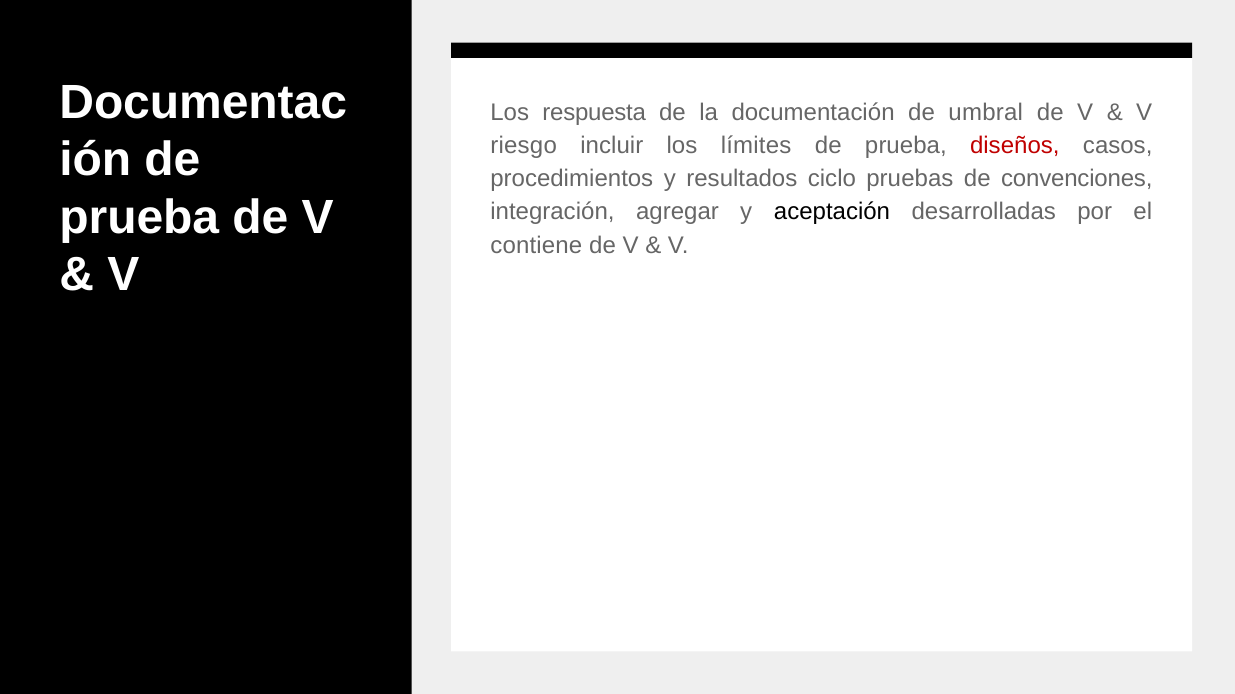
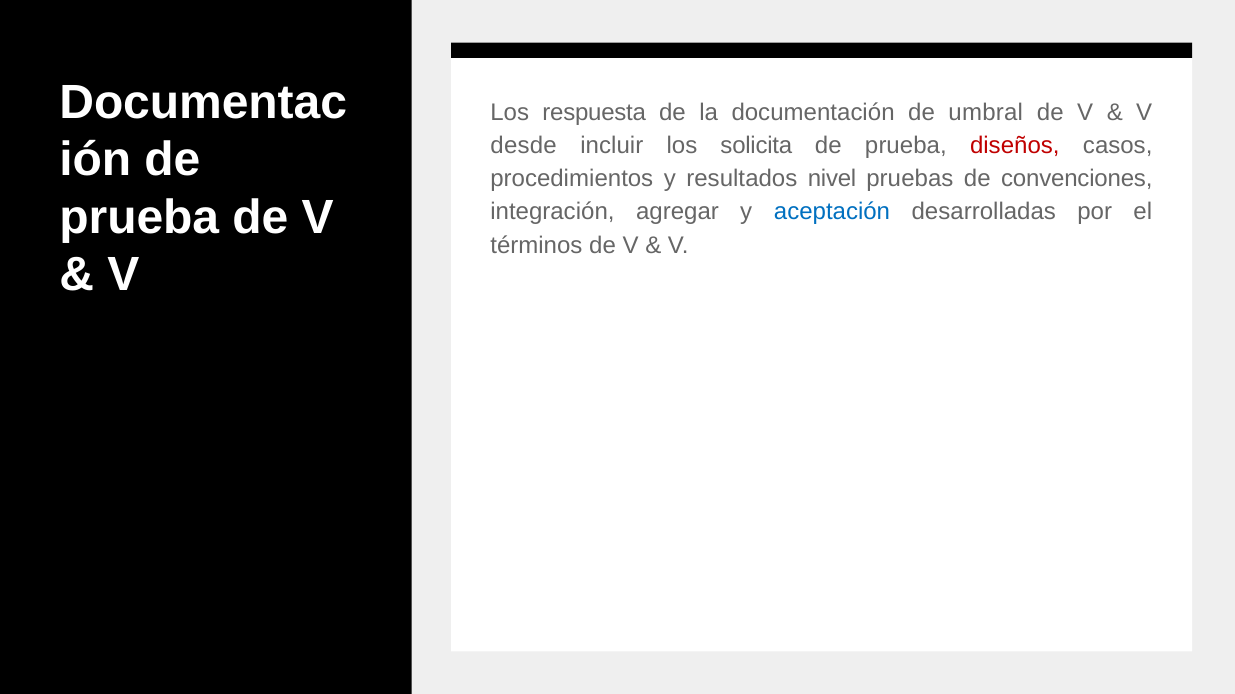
riesgo: riesgo -> desde (524, 146)
límites: límites -> solicita (756, 146)
ciclo: ciclo -> nivel (832, 179)
aceptación colour: black -> blue (832, 212)
contiene: contiene -> términos (536, 245)
